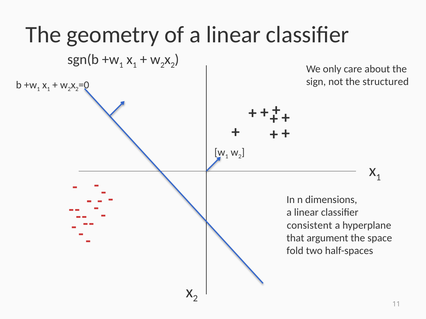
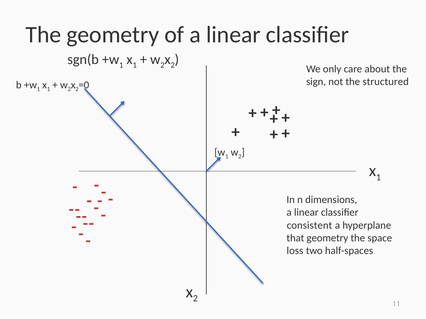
that argument: argument -> geometry (327, 238)
fold: fold -> loss (295, 251)
